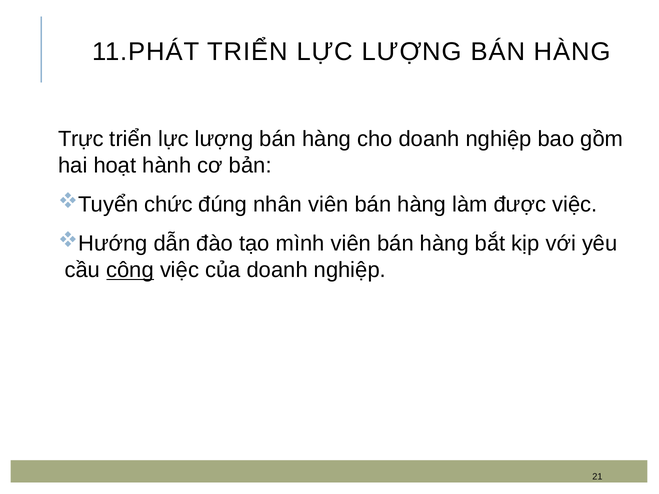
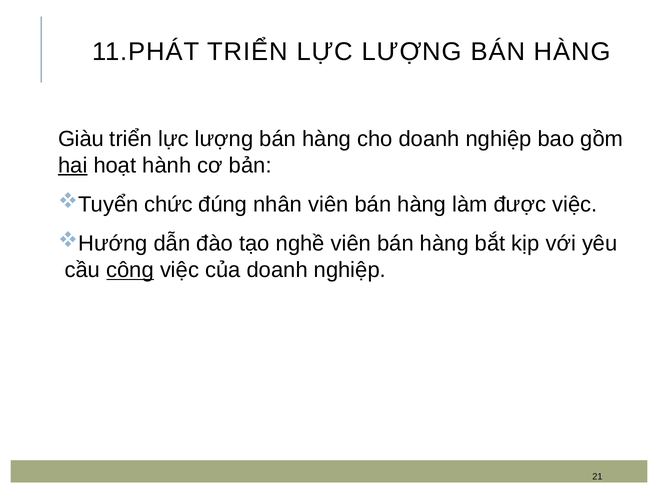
Trực: Trực -> Giàu (81, 139)
hai underline: none -> present (73, 165)
mình: mình -> nghề (300, 244)
